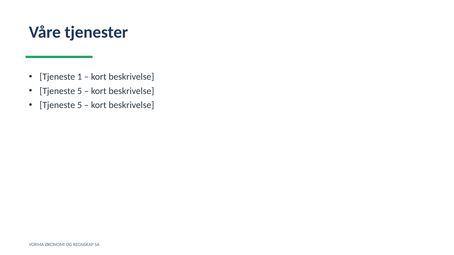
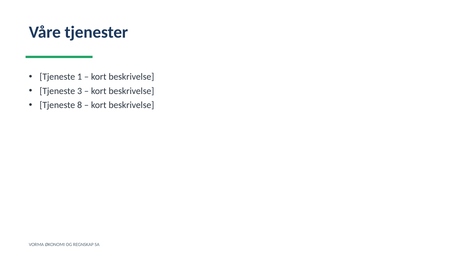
5: 5 -> 3 (80, 91)
5: 5 -> 8 (80, 105)
